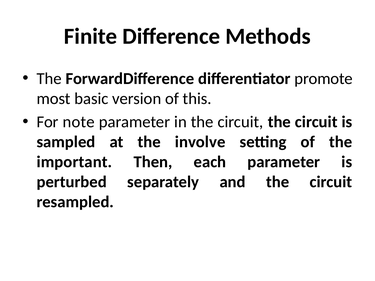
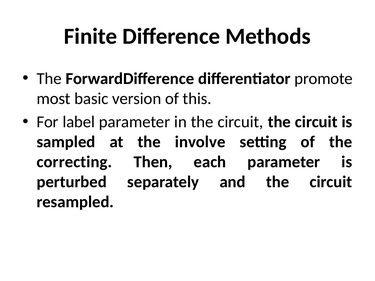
note: note -> label (79, 122)
important: important -> correcting (74, 162)
